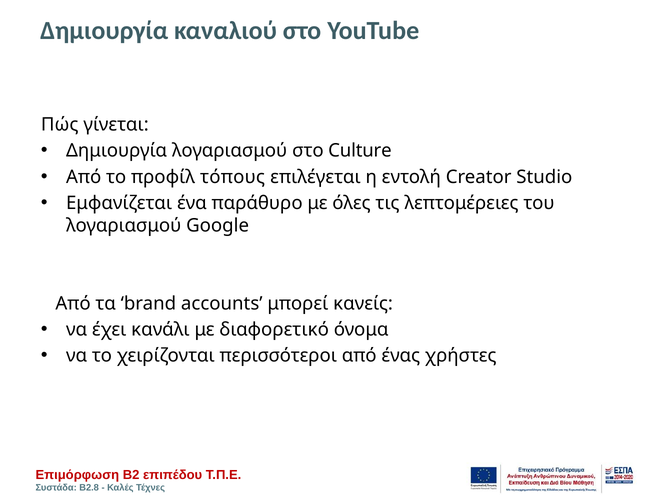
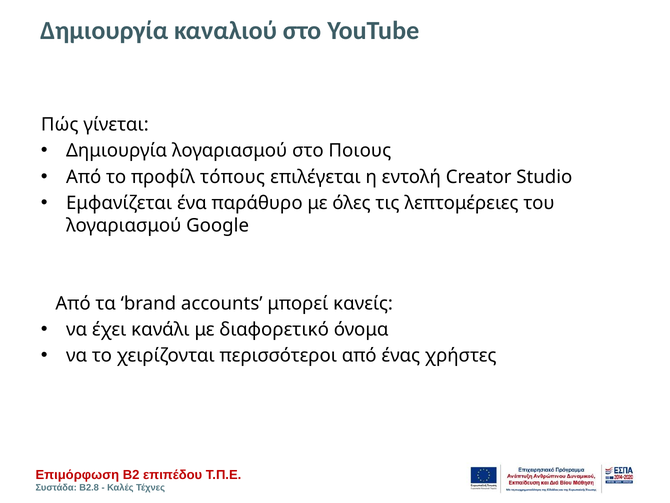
Culture: Culture -> Ποιους (360, 151)
